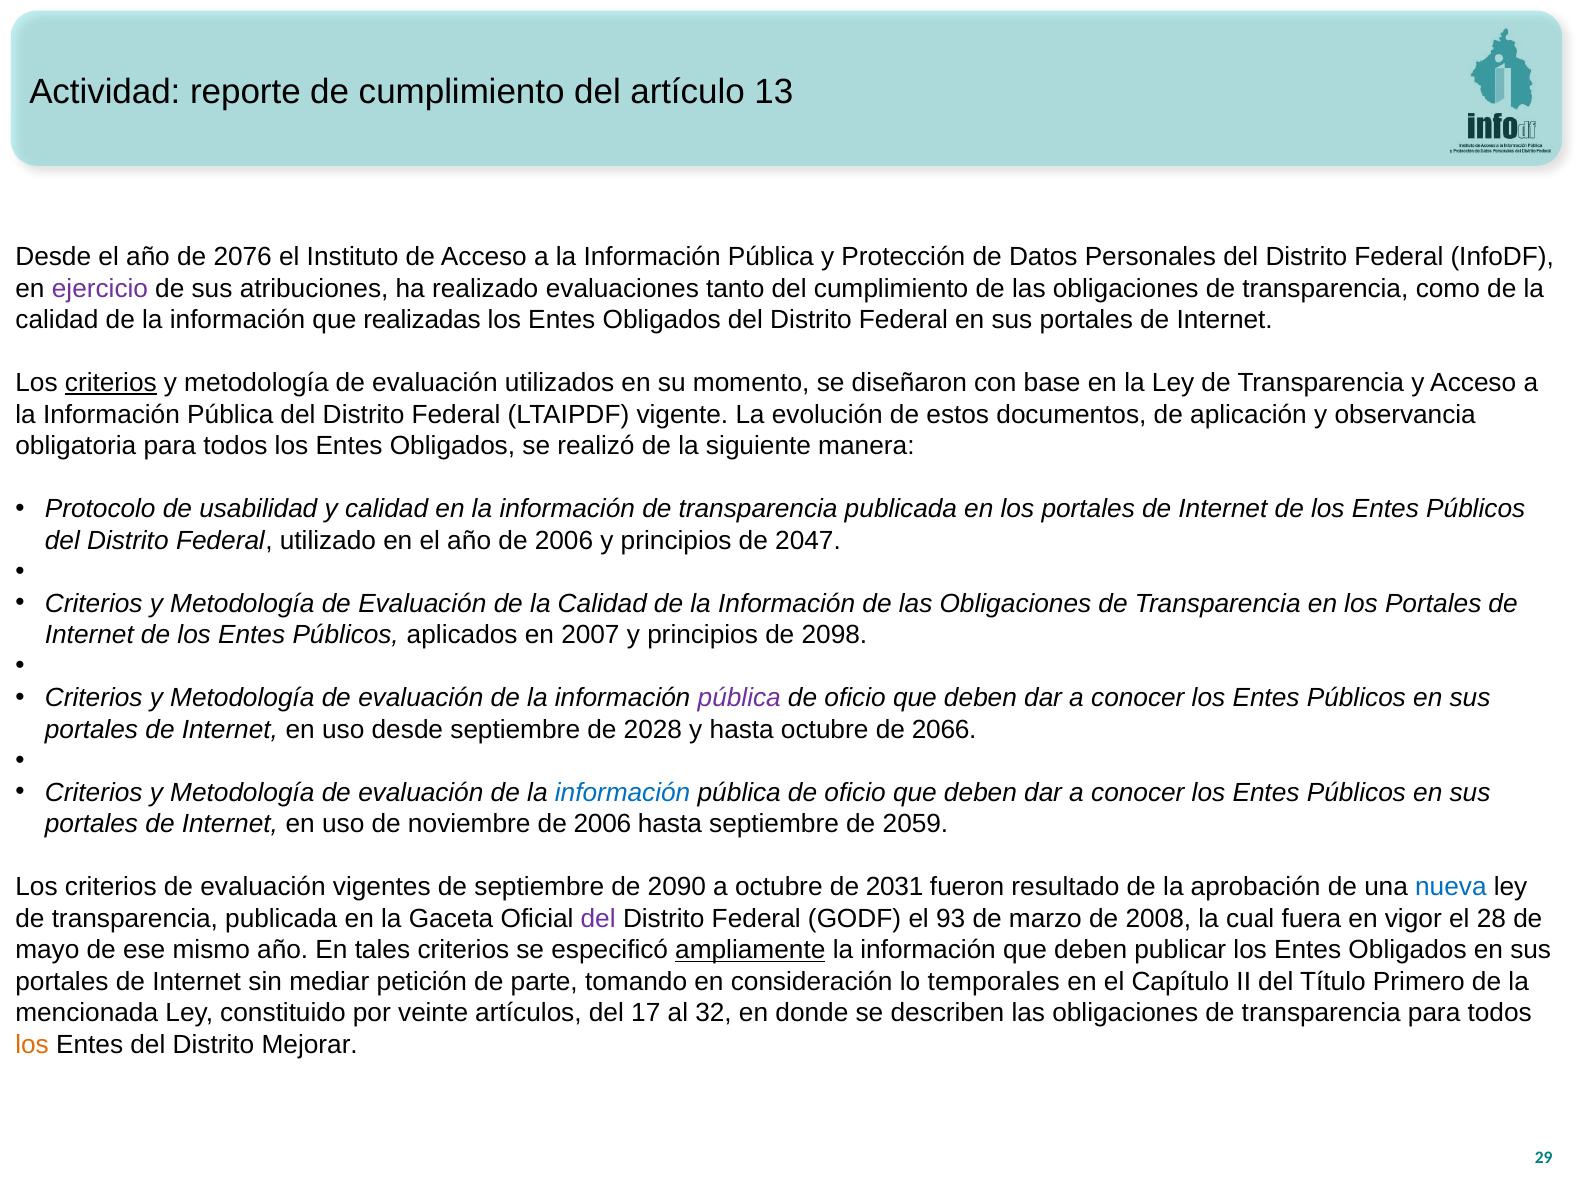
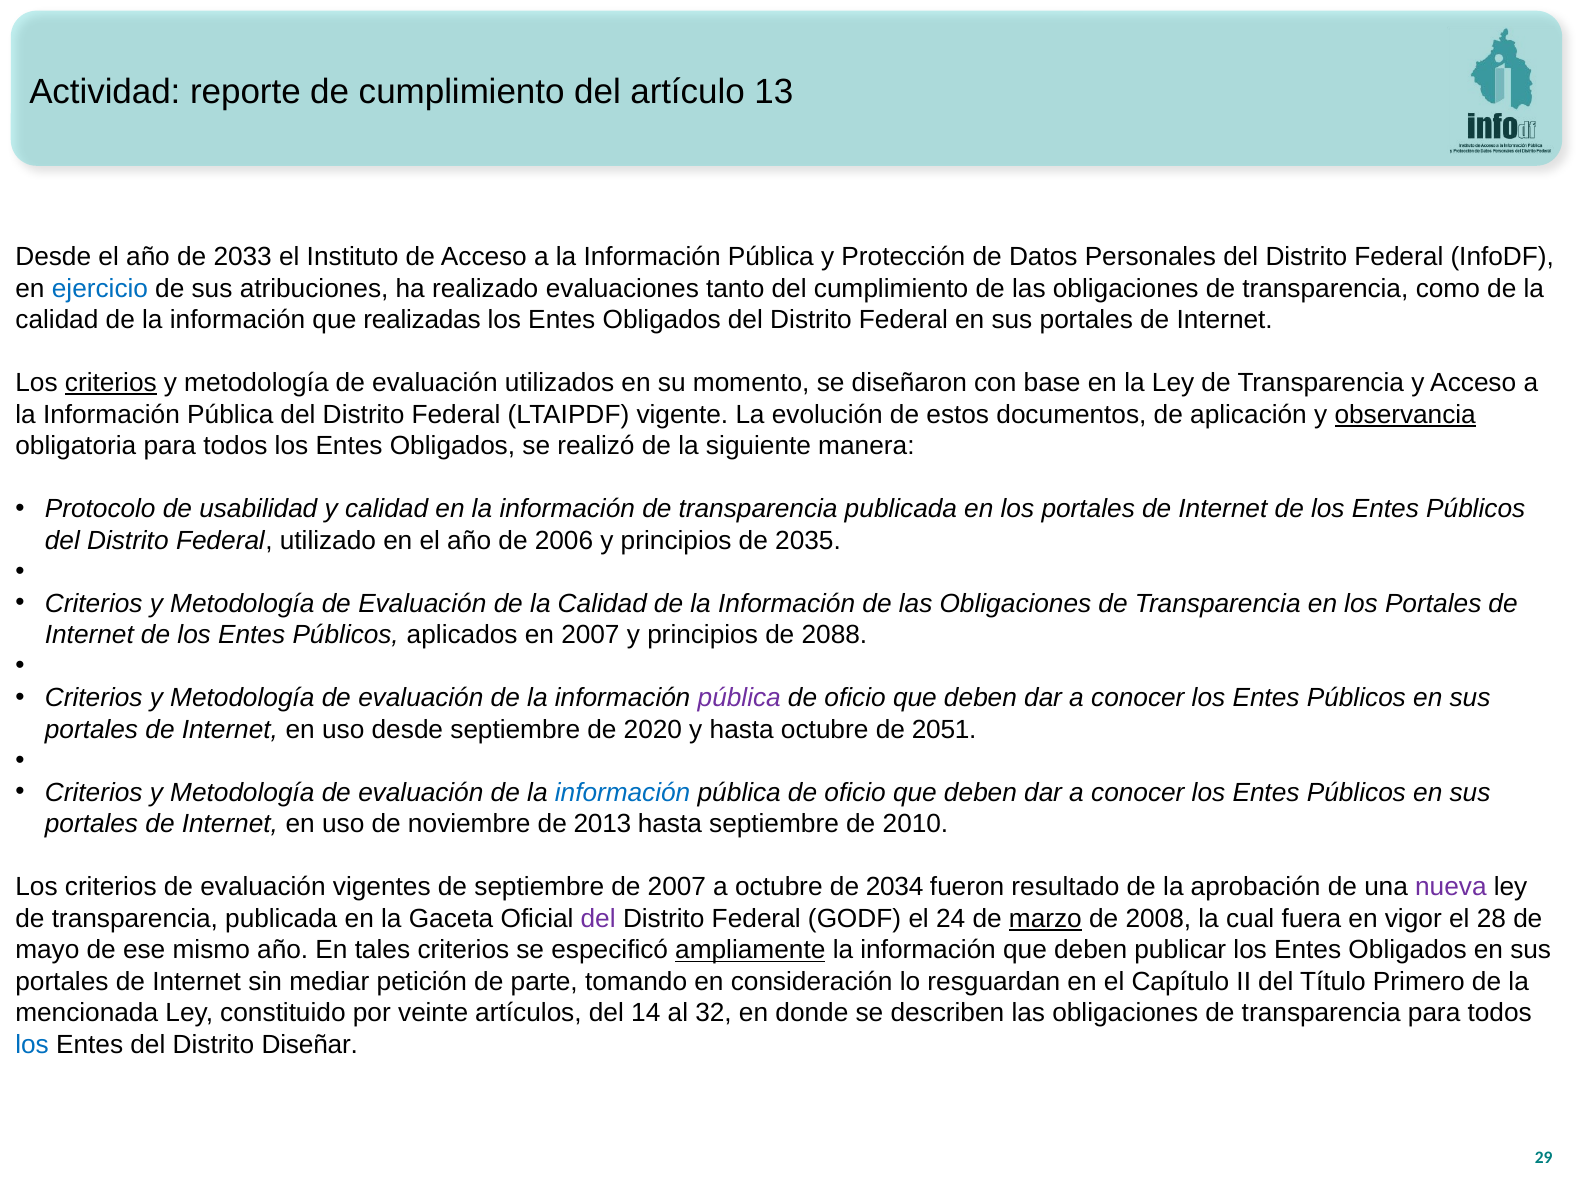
2076: 2076 -> 2033 (243, 257)
ejercicio colour: purple -> blue (100, 288)
observancia underline: none -> present (1405, 414)
2047: 2047 -> 2035 (808, 541)
2098: 2098 -> 2088 (834, 635)
2028: 2028 -> 2020 (653, 730)
2066: 2066 -> 2051 (944, 730)
noviembre de 2006: 2006 -> 2013 (602, 824)
2059: 2059 -> 2010 (915, 824)
de 2090: 2090 -> 2007 (677, 887)
2031: 2031 -> 2034 (895, 887)
nueva colour: blue -> purple (1451, 887)
93: 93 -> 24 (951, 919)
marzo underline: none -> present (1045, 919)
temporales: temporales -> resguardan (994, 982)
17: 17 -> 14 (646, 1013)
los colour: orange -> blue (32, 1045)
Mejorar: Mejorar -> Diseñar (310, 1045)
